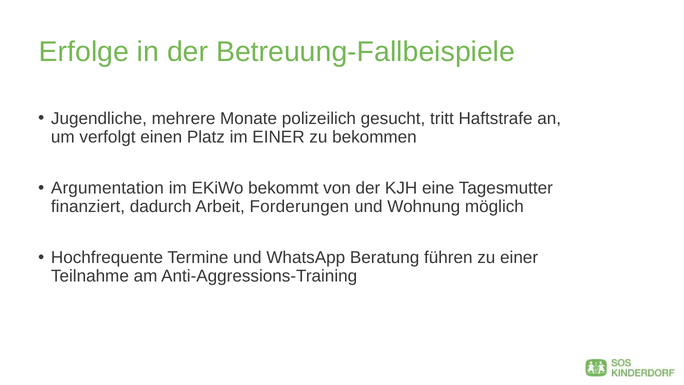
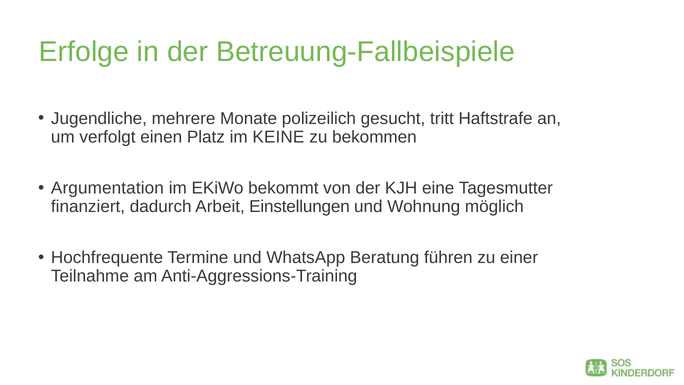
im EINER: EINER -> KEINE (278, 137)
Forderungen: Forderungen -> Einstellungen (299, 206)
